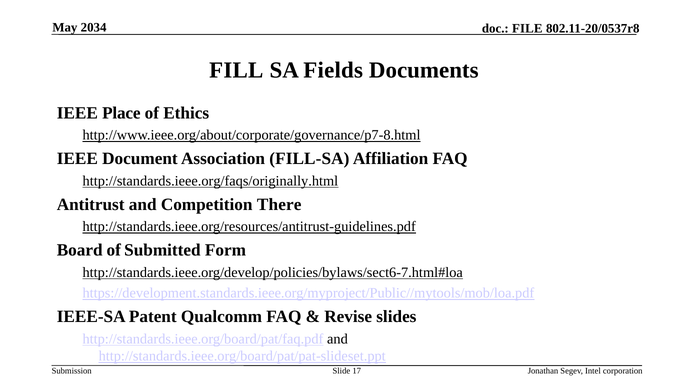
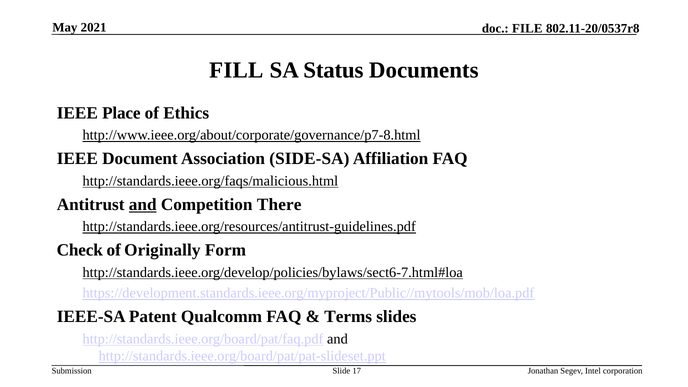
2034: 2034 -> 2021 (94, 27)
Fields: Fields -> Status (333, 70)
FILL-SA: FILL-SA -> SIDE-SA (309, 159)
http://standards.ieee.org/faqs/originally.html: http://standards.ieee.org/faqs/originally.html -> http://standards.ieee.org/faqs/malicious.html (210, 181)
and underline: none -> present (143, 204)
Board: Board -> Check (80, 250)
Submitted: Submitted -> Originally (162, 250)
Revise: Revise -> Terms (348, 317)
